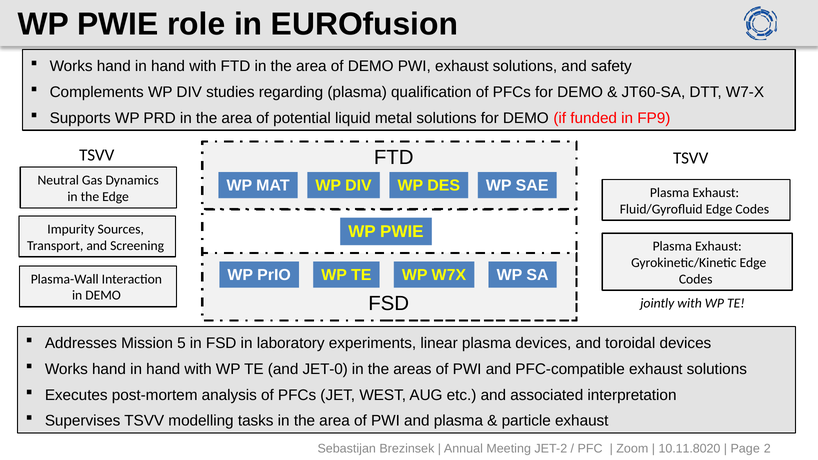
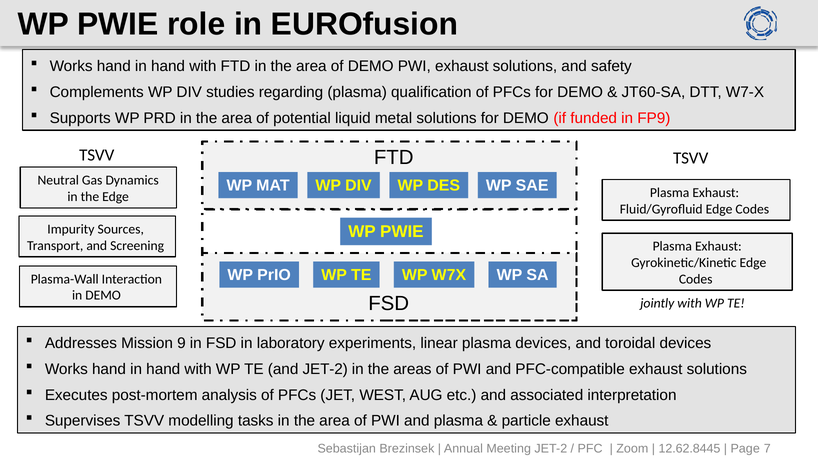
5: 5 -> 9 (181, 343)
and JET-0: JET-0 -> JET-2 (325, 369)
10.11.8020: 10.11.8020 -> 12.62.8445 (689, 449)
2: 2 -> 7 (767, 449)
